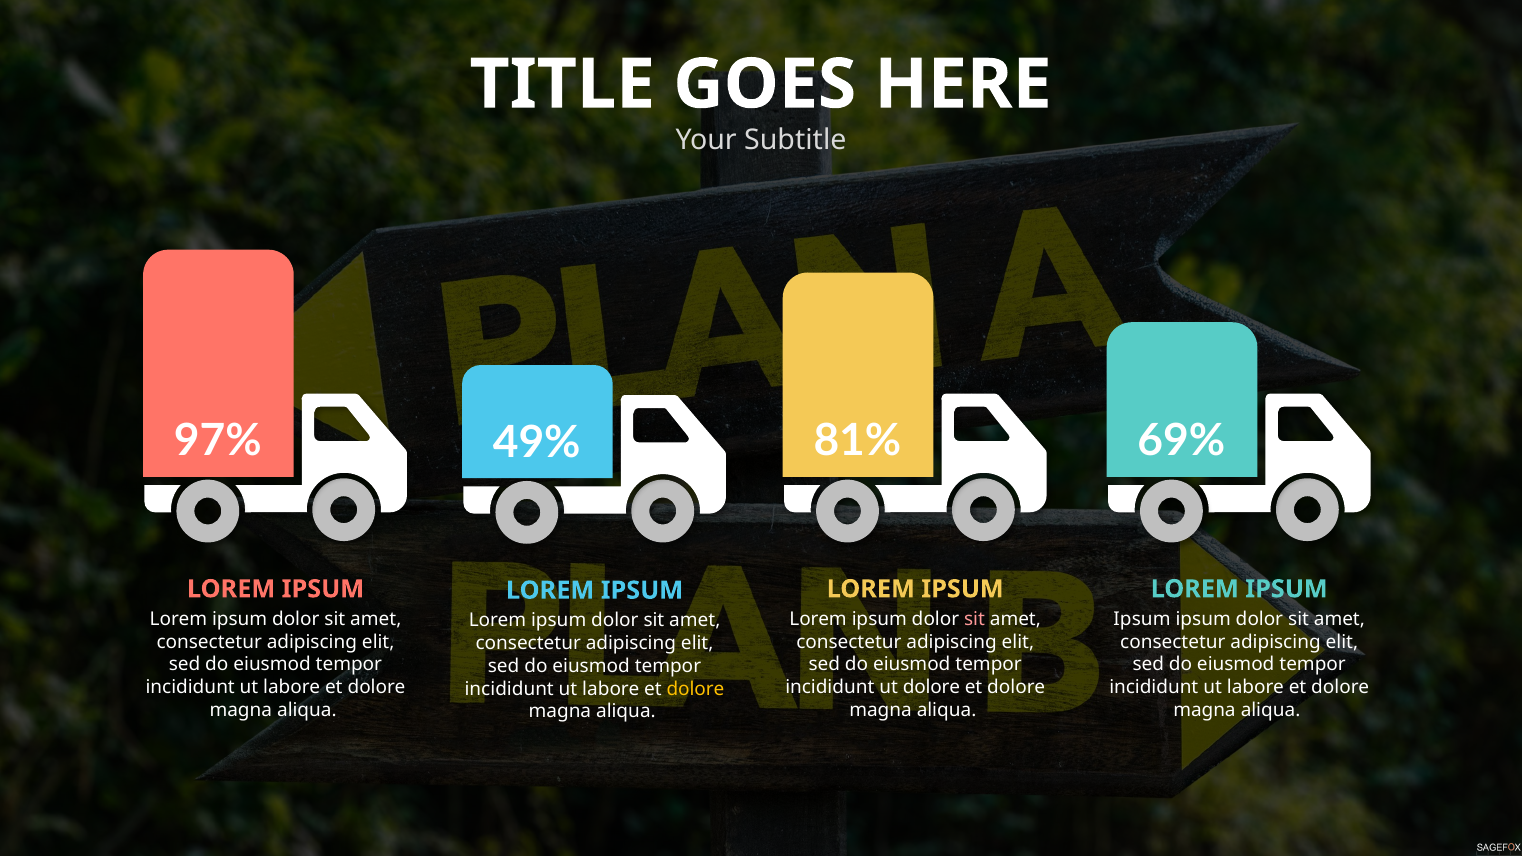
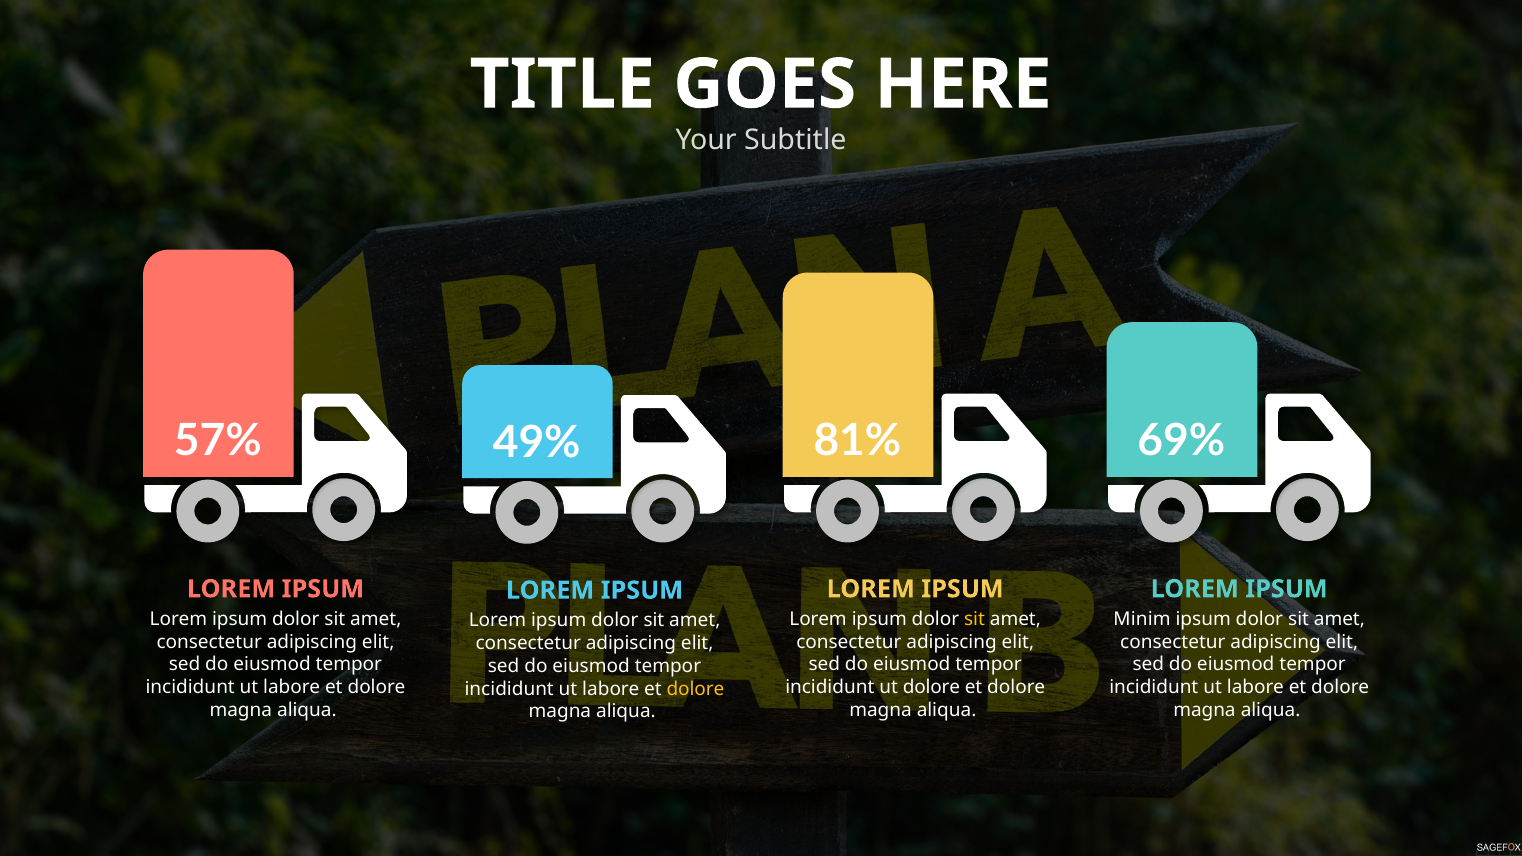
97%: 97% -> 57% (218, 441)
sit colour: pink -> yellow (975, 619)
Ipsum: Ipsum -> Minim (1142, 619)
